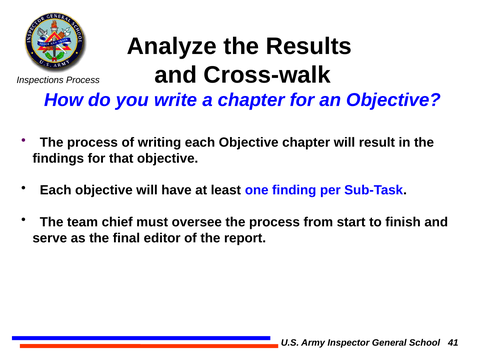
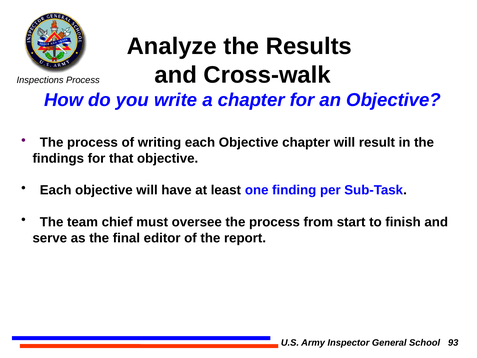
41: 41 -> 93 (453, 343)
